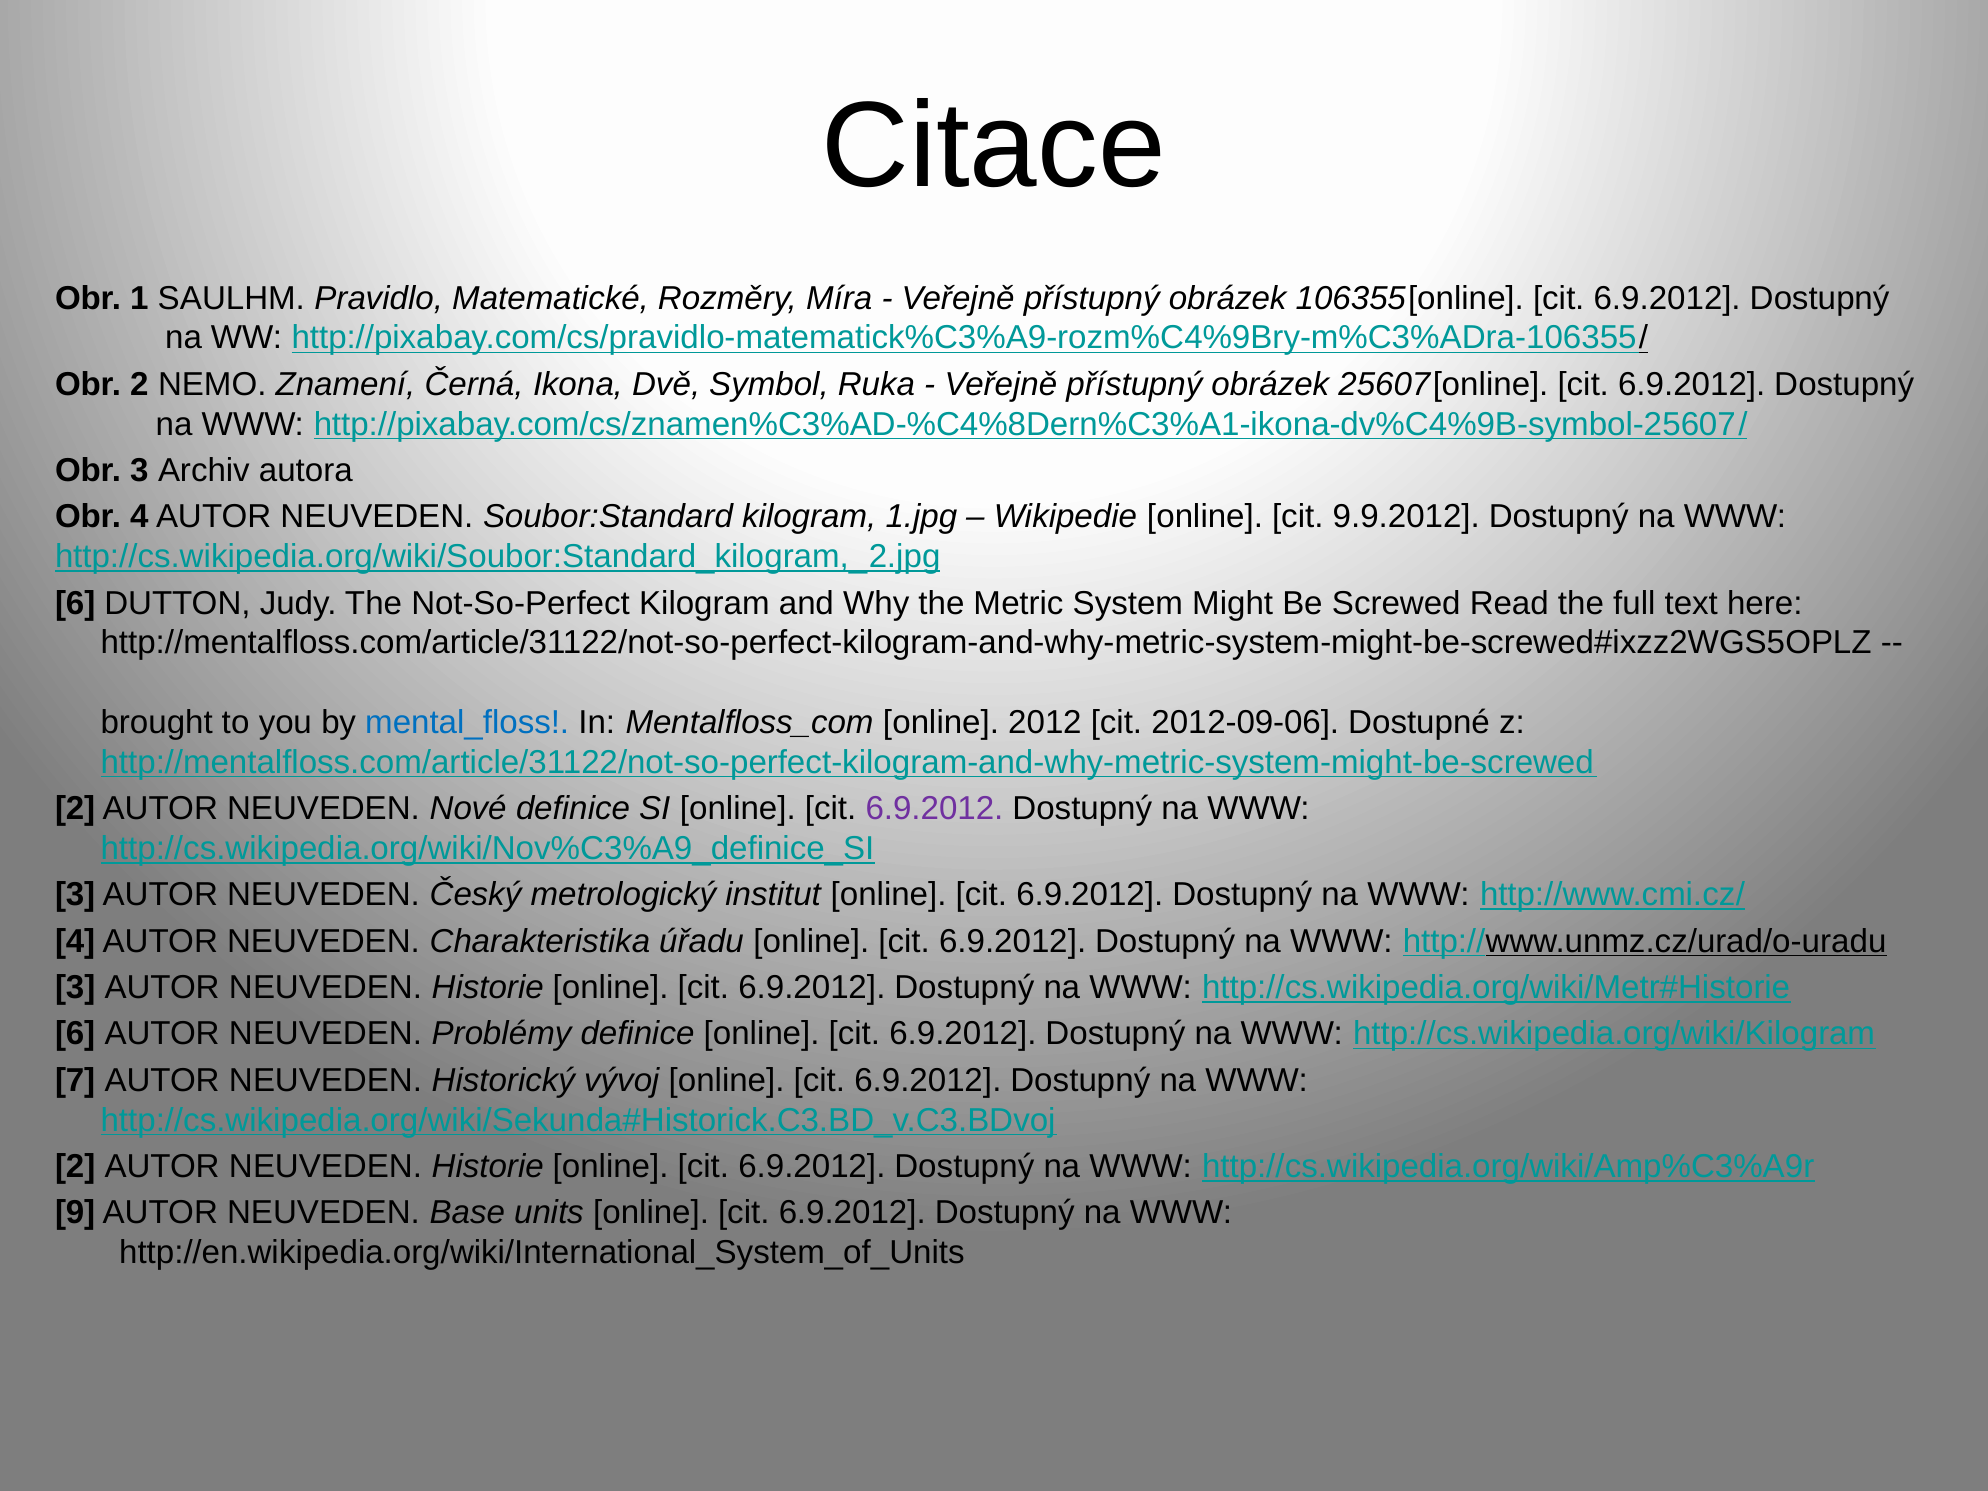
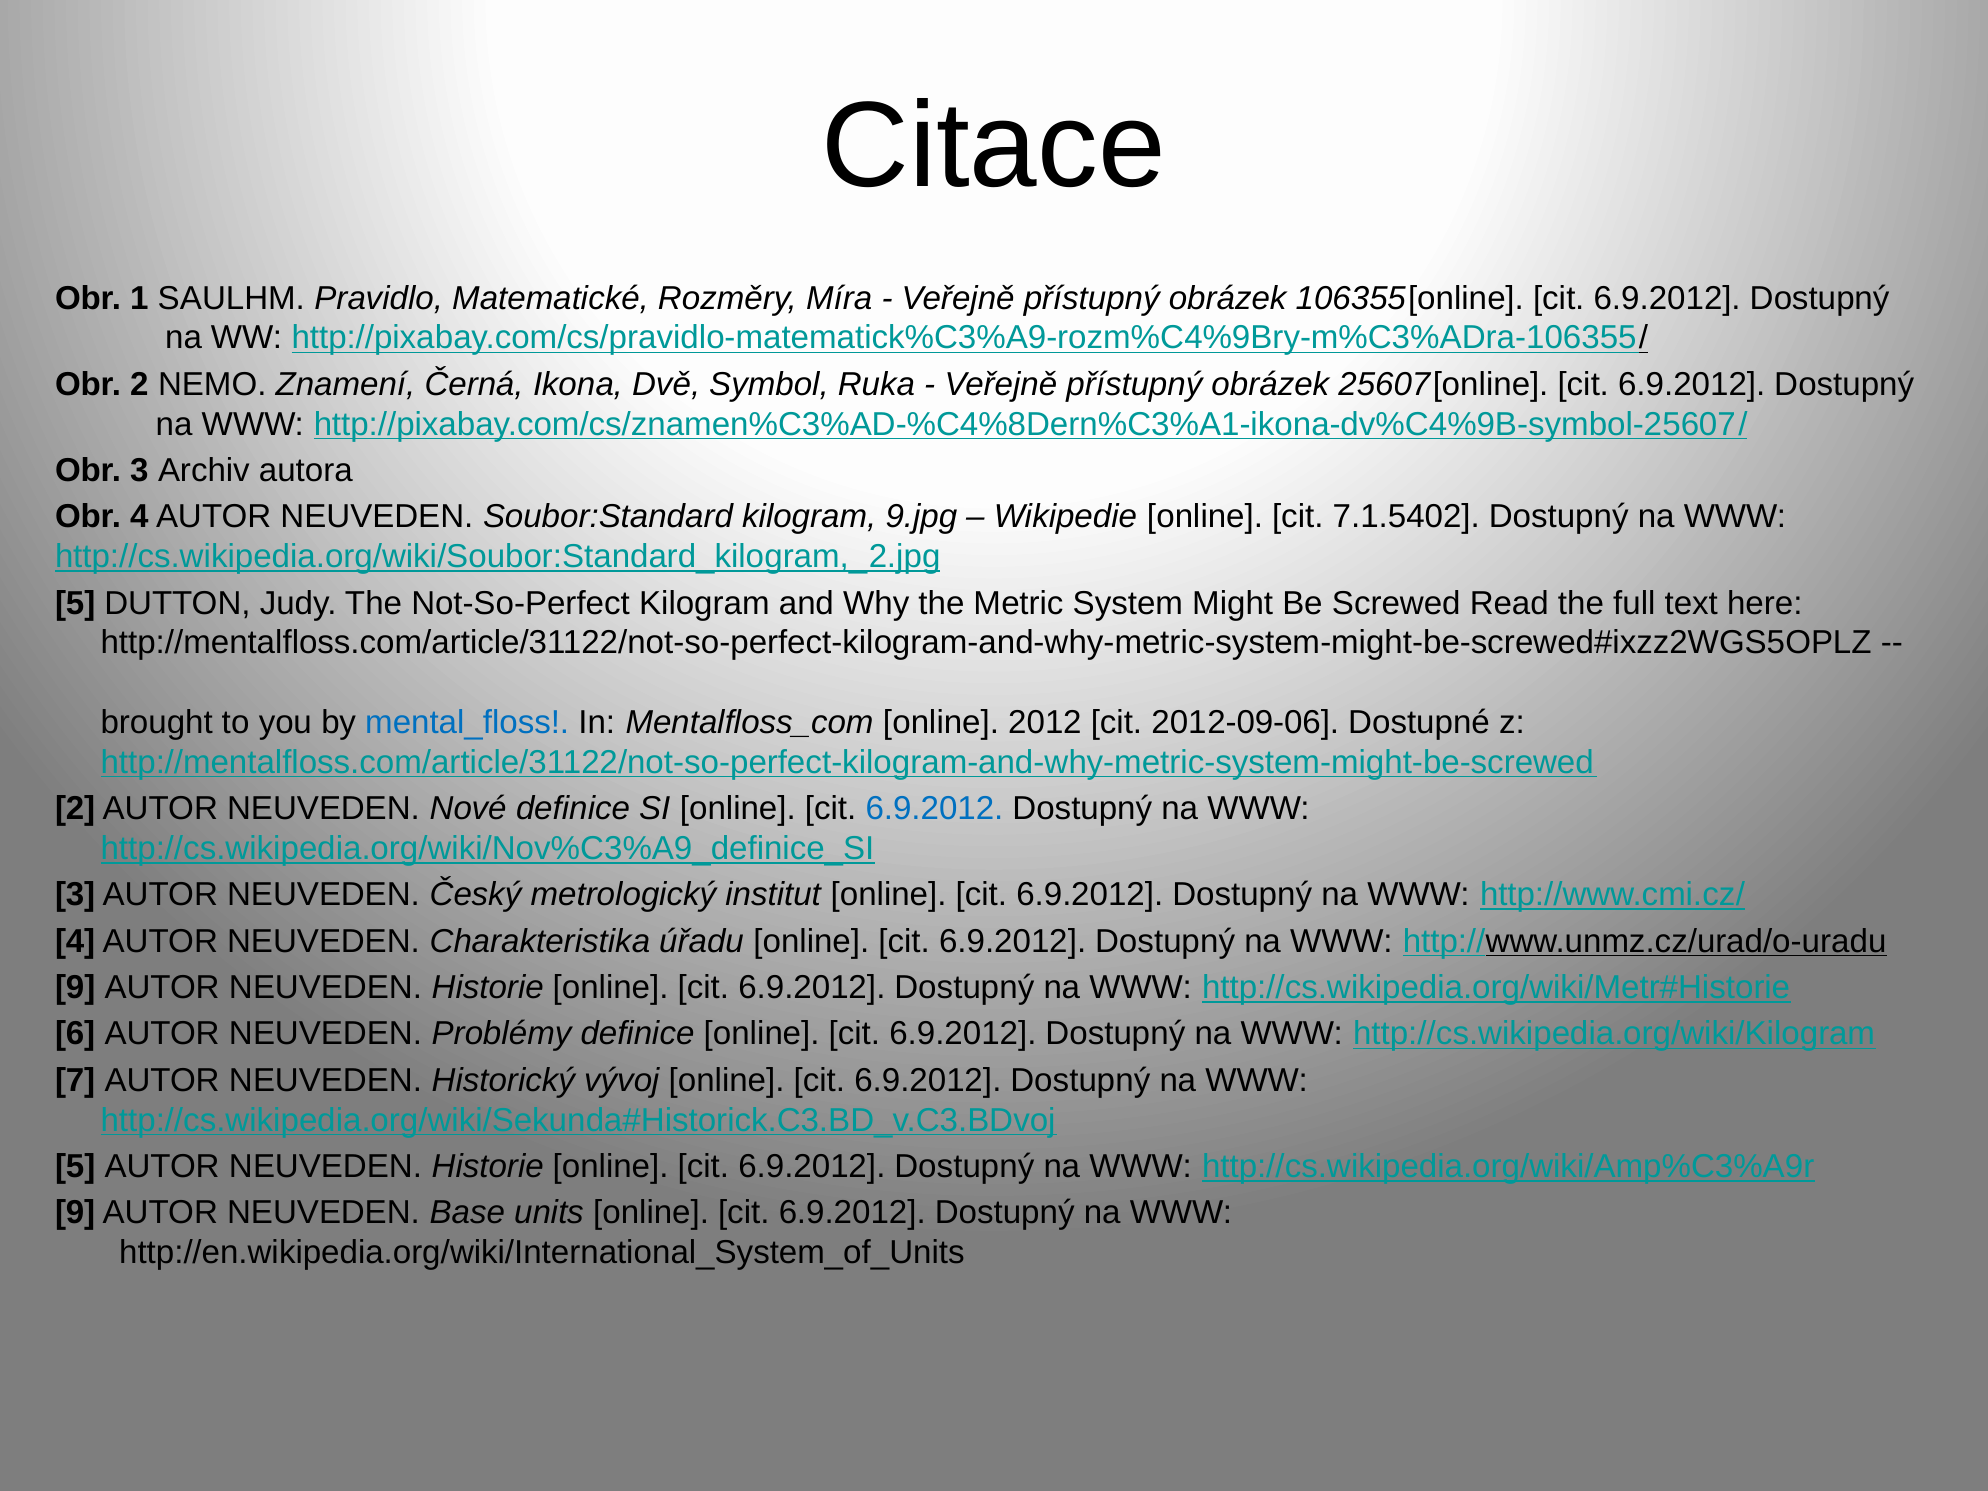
1.jpg: 1.jpg -> 9.jpg (921, 517)
9.9.2012: 9.9.2012 -> 7.1.5402 (1406, 517)
6: 6 -> 5 (75, 603)
6.9.2012 colour: purple -> blue (934, 809)
3: 3 -> 9 (75, 988)
2: 2 -> 5 (75, 1167)
